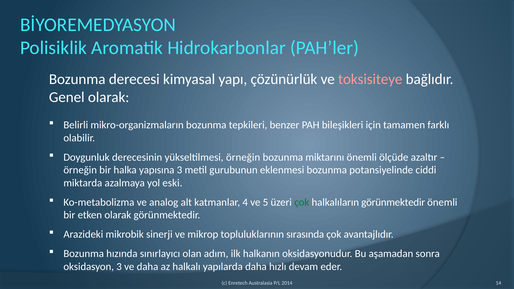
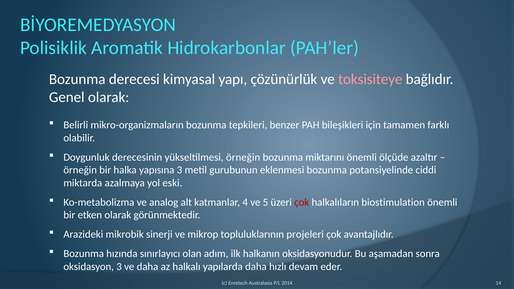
çok colour: green -> red (302, 202)
halkalıların görünmektedir: görünmektedir -> biostimulation (393, 202)
sırasında: sırasında -> projeleri (305, 234)
